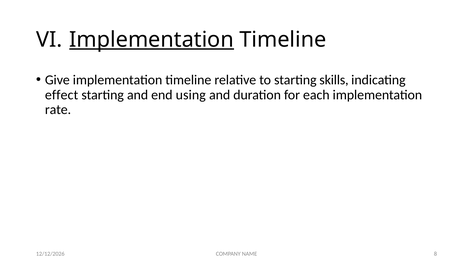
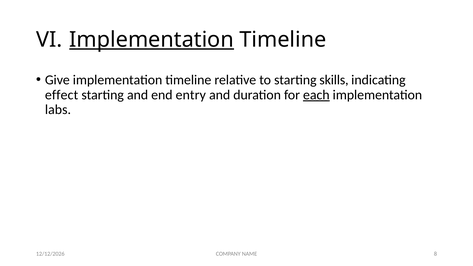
using: using -> entry (191, 95)
each underline: none -> present (316, 95)
rate: rate -> labs (58, 110)
